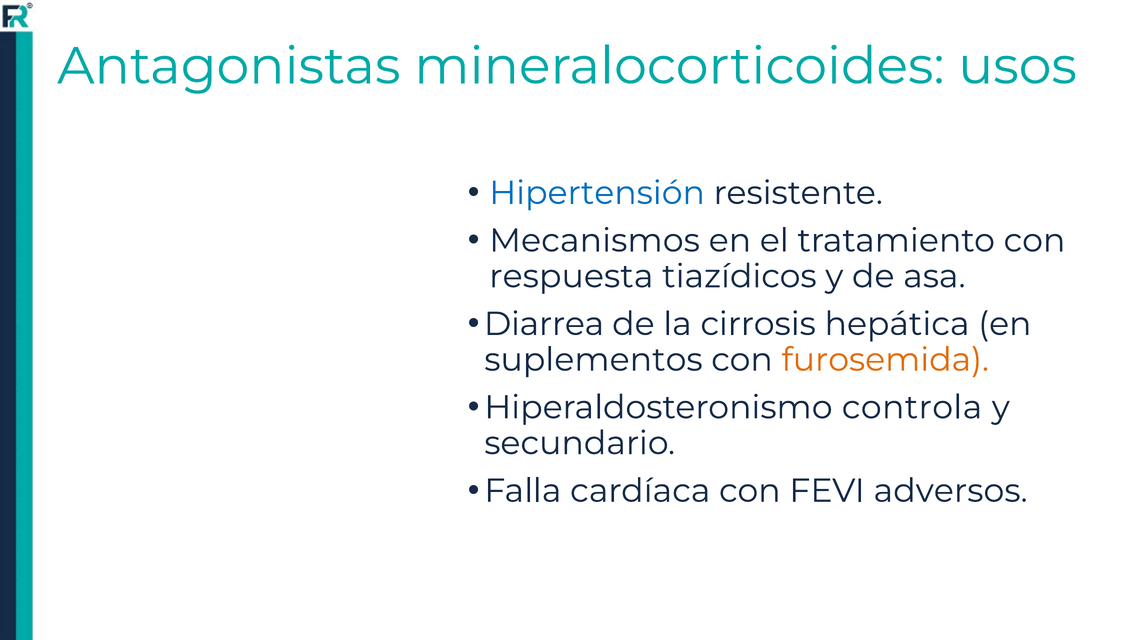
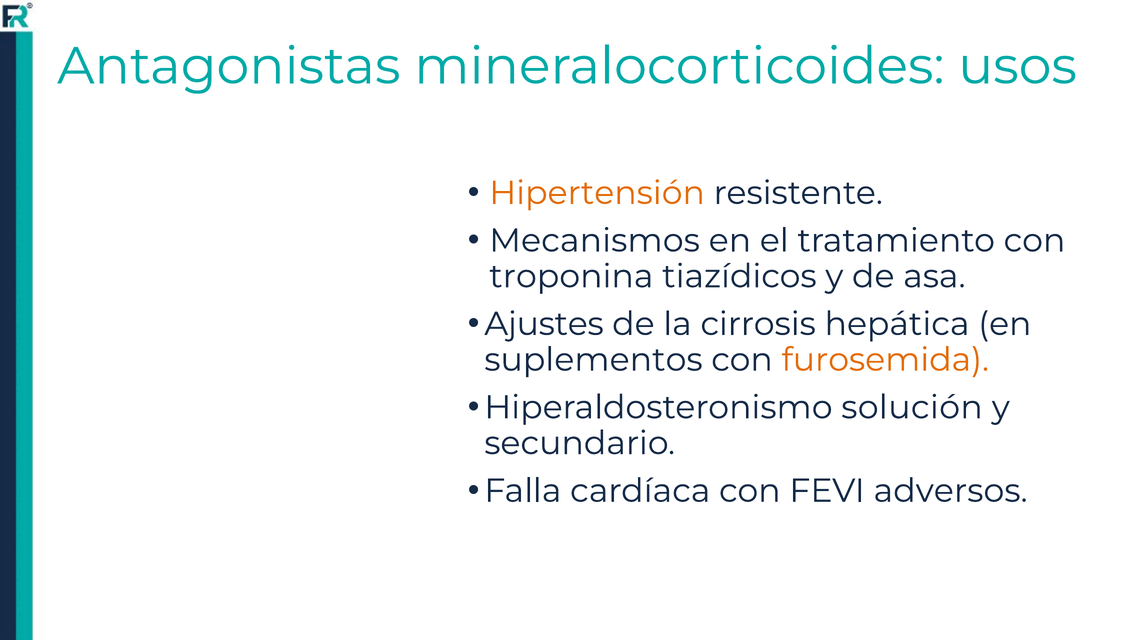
Hipertensión colour: blue -> orange (597, 193)
respuesta: respuesta -> troponina (571, 277)
Diarrea: Diarrea -> Ajustes (544, 324)
controla: controla -> solución (912, 408)
